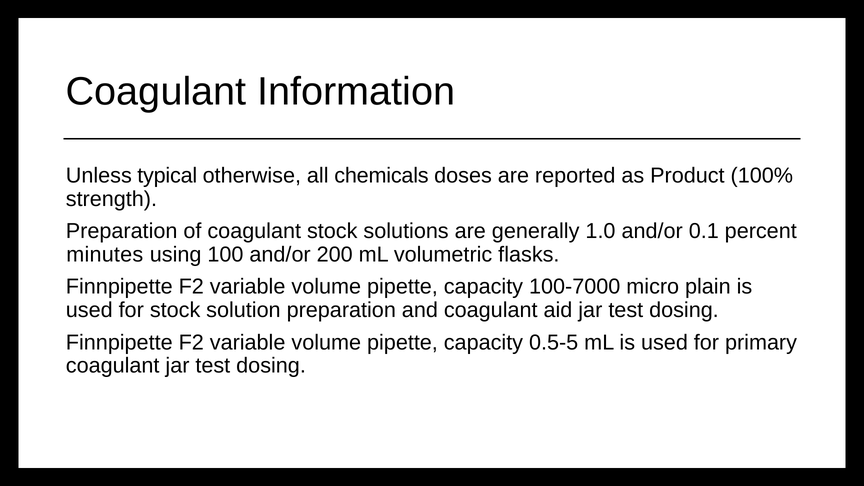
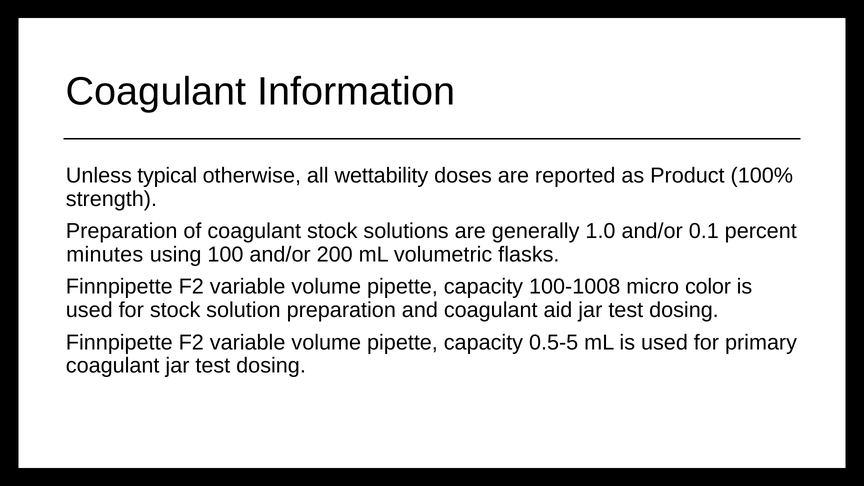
chemicals: chemicals -> wettability (381, 176)
100-7000: 100-7000 -> 100-1008 (575, 287)
plain: plain -> color (708, 287)
